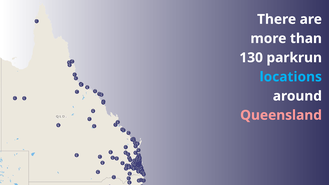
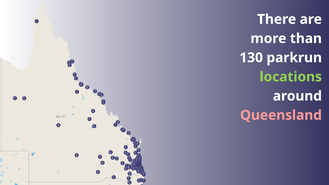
locations colour: light blue -> light green (291, 77)
